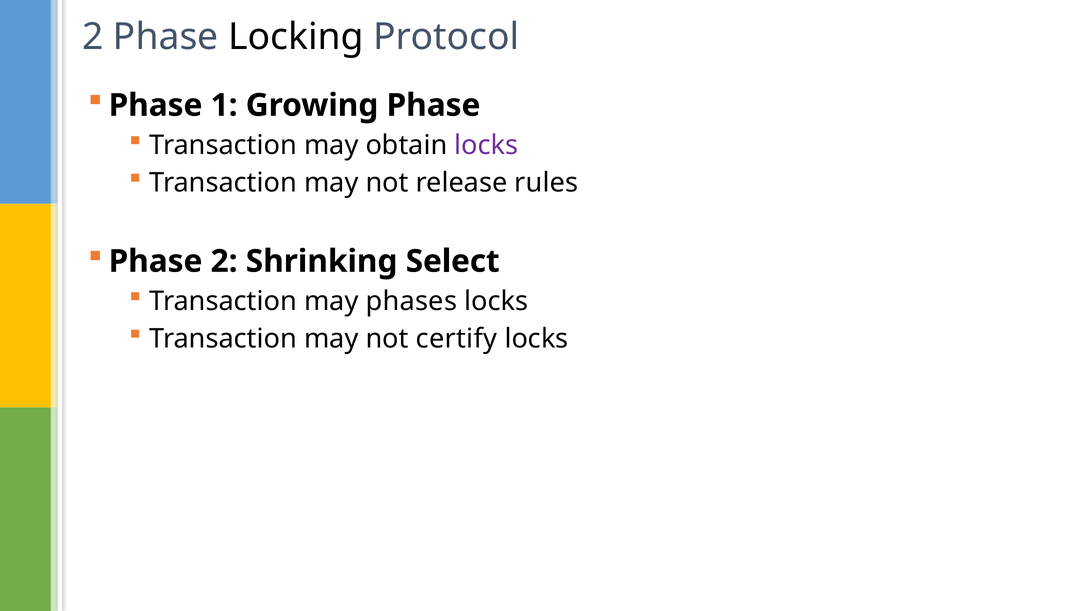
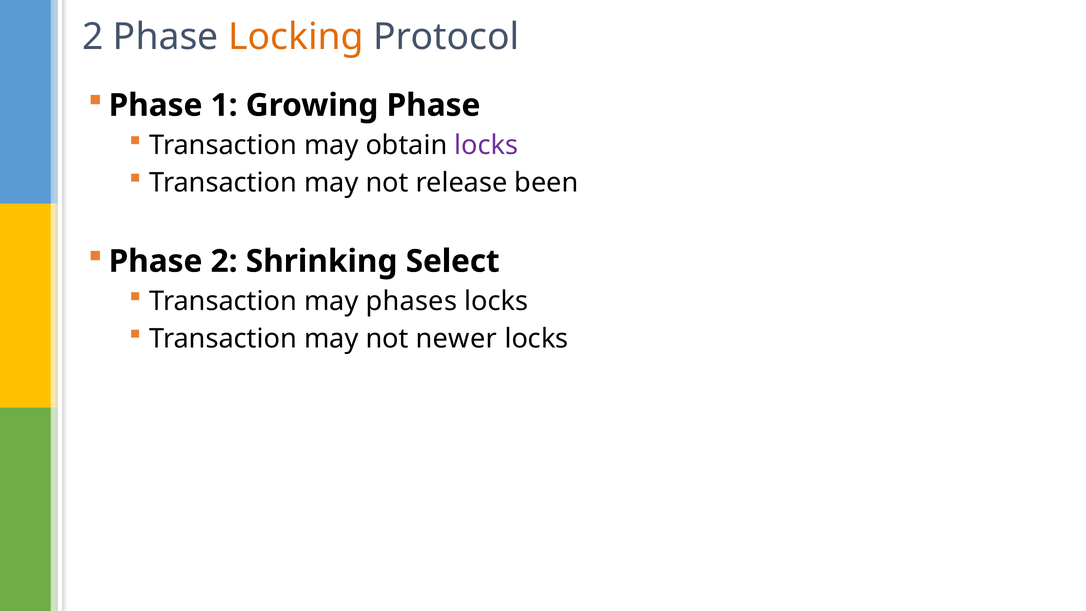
Locking colour: black -> orange (296, 37)
rules: rules -> been (546, 183)
certify: certify -> newer (456, 339)
